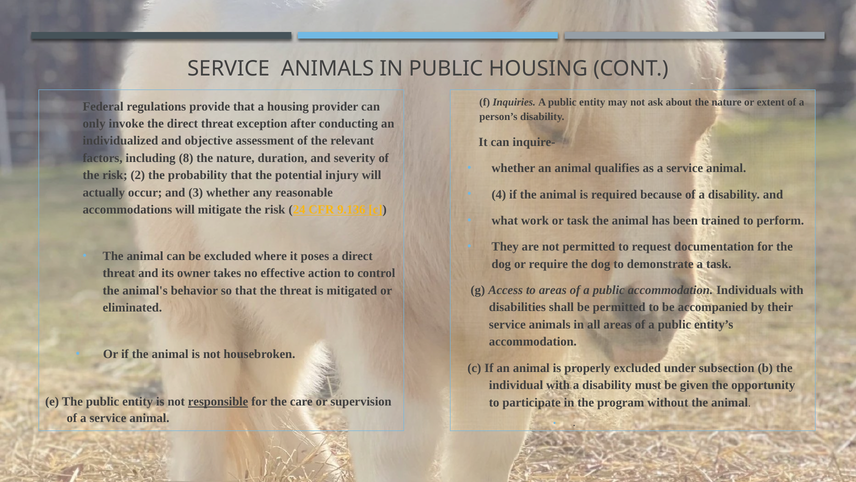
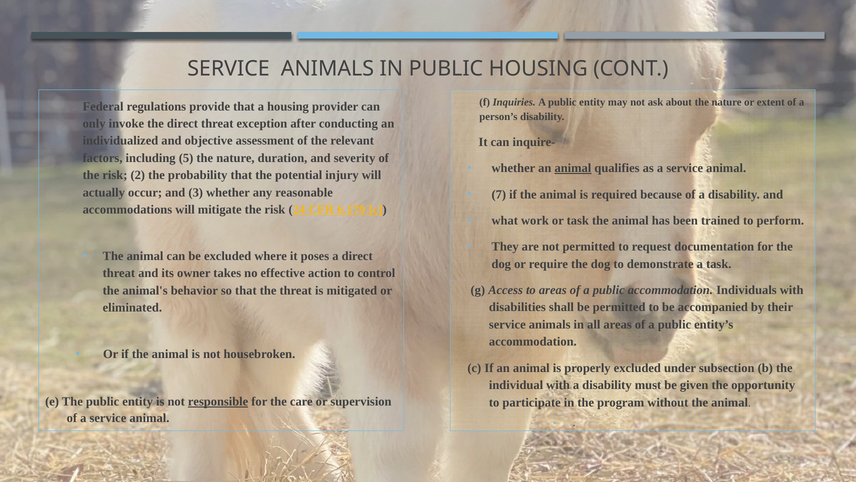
8: 8 -> 5 (186, 158)
animal underline: none -> present (573, 168)
4: 4 -> 7 (499, 194)
9.136: 9.136 -> 6.179 (351, 210)
